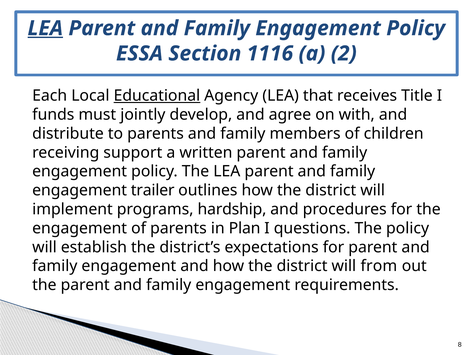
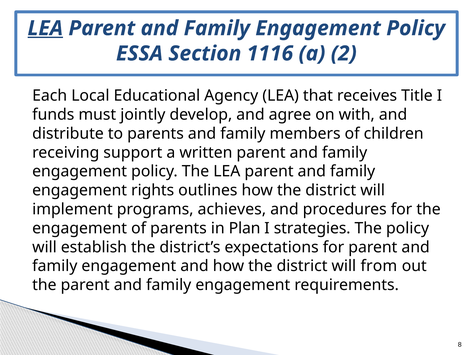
Educational underline: present -> none (157, 96)
trailer: trailer -> rights (153, 190)
hardship: hardship -> achieves (232, 209)
questions: questions -> strategies (312, 228)
